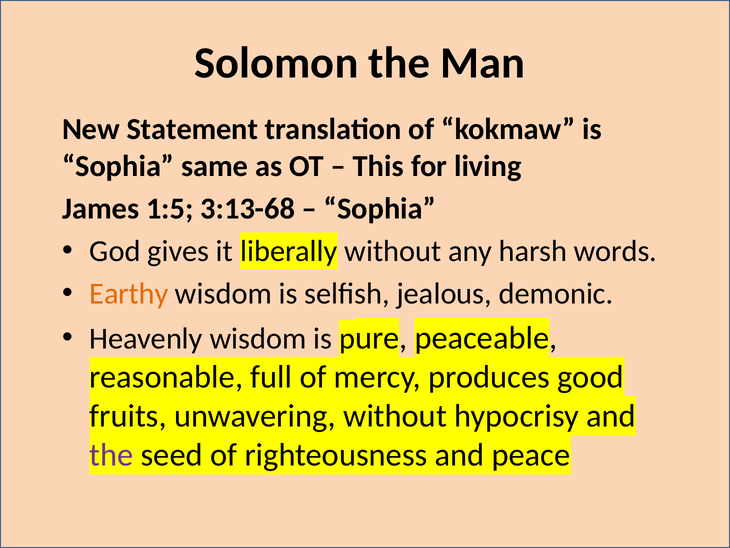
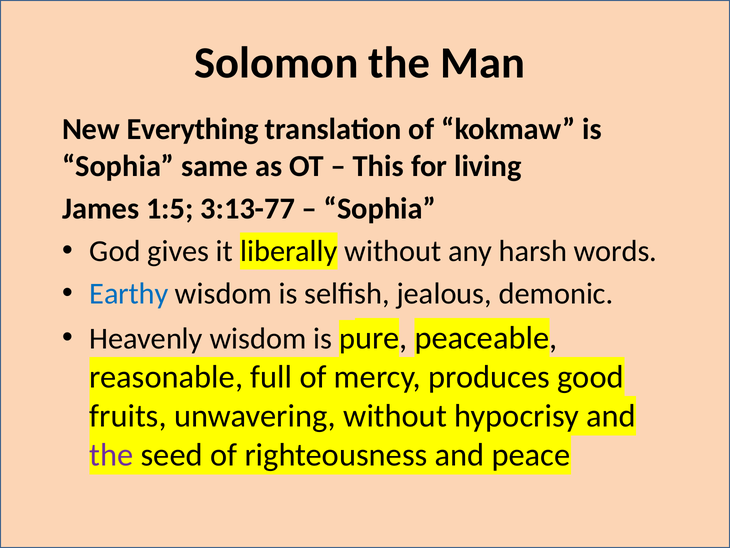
Statement: Statement -> Everything (193, 129)
3:13-68: 3:13-68 -> 3:13-77 (248, 208)
Earthy colour: orange -> blue (129, 294)
